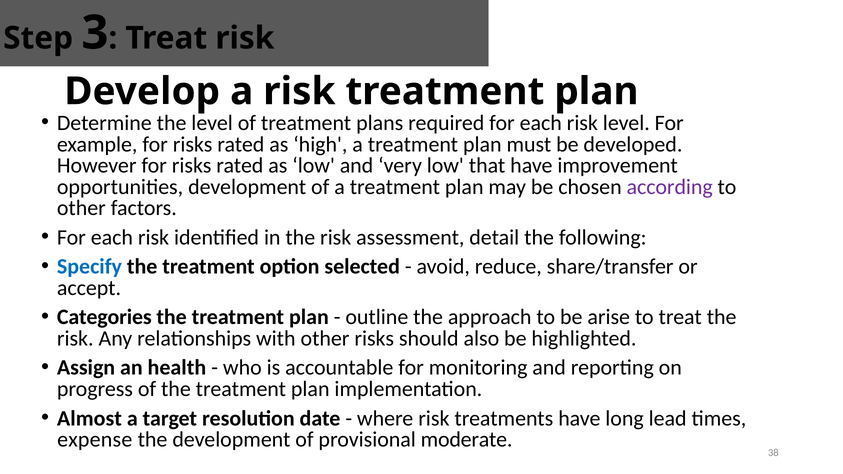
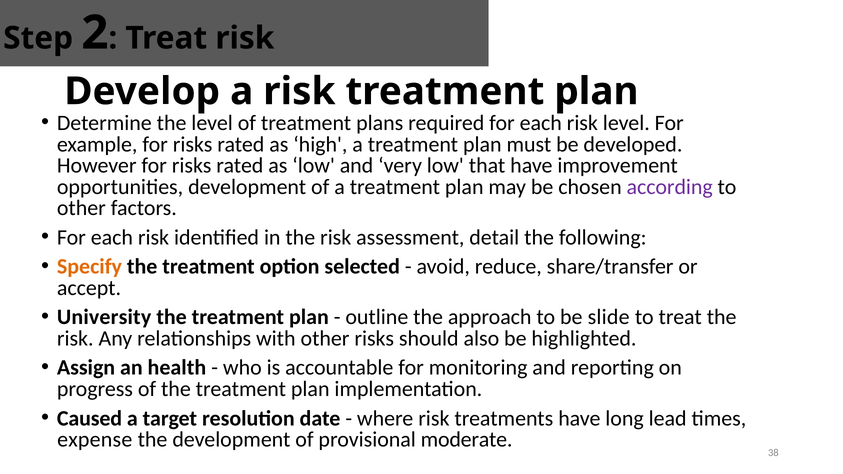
3: 3 -> 2 (95, 33)
Specify colour: blue -> orange (89, 267)
Categories: Categories -> University (104, 317)
arise: arise -> slide (609, 317)
Almost: Almost -> Caused (90, 418)
